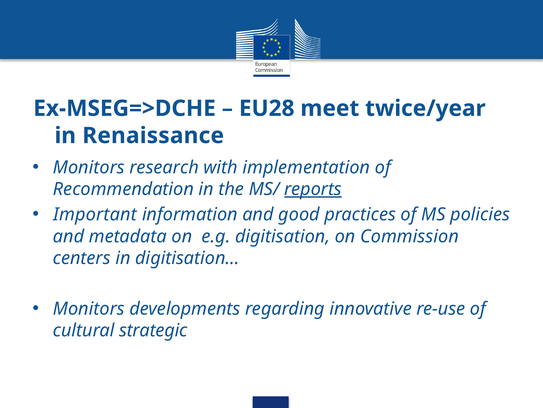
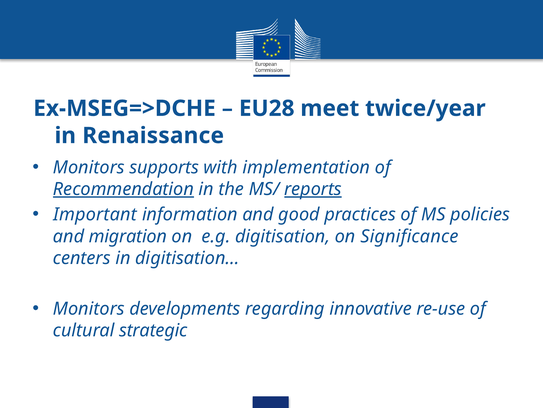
research: research -> supports (164, 167)
Recommendation underline: none -> present (123, 189)
metadata: metadata -> migration (128, 236)
Commission: Commission -> Significance (409, 236)
